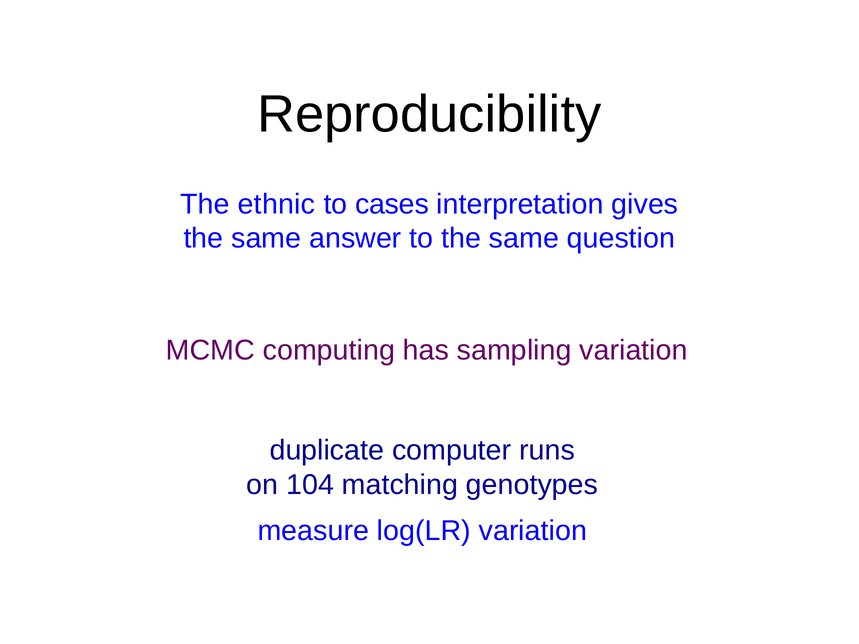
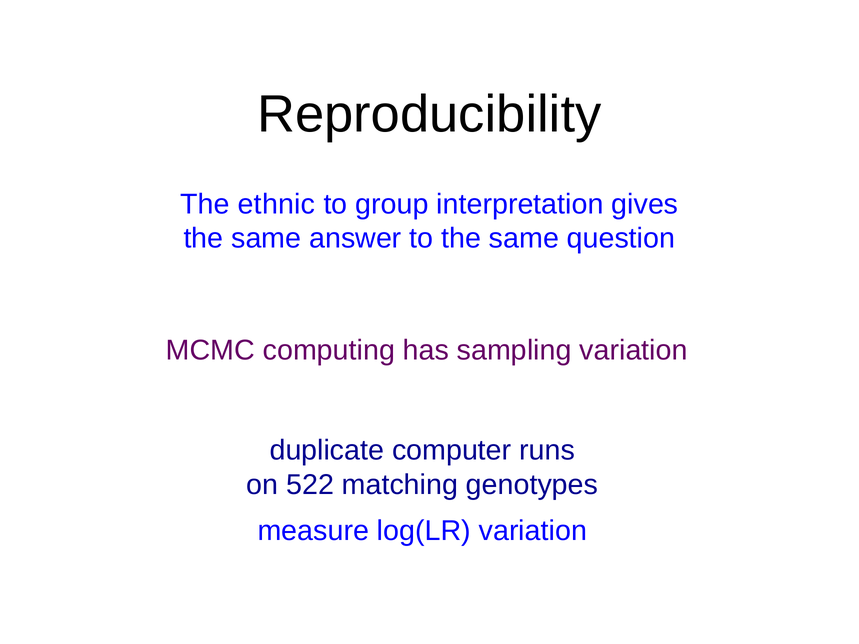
cases: cases -> group (392, 204)
104: 104 -> 522 (310, 485)
